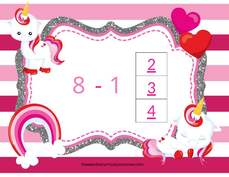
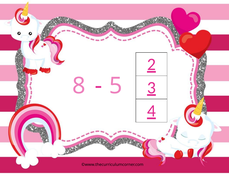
1: 1 -> 5 (116, 86)
